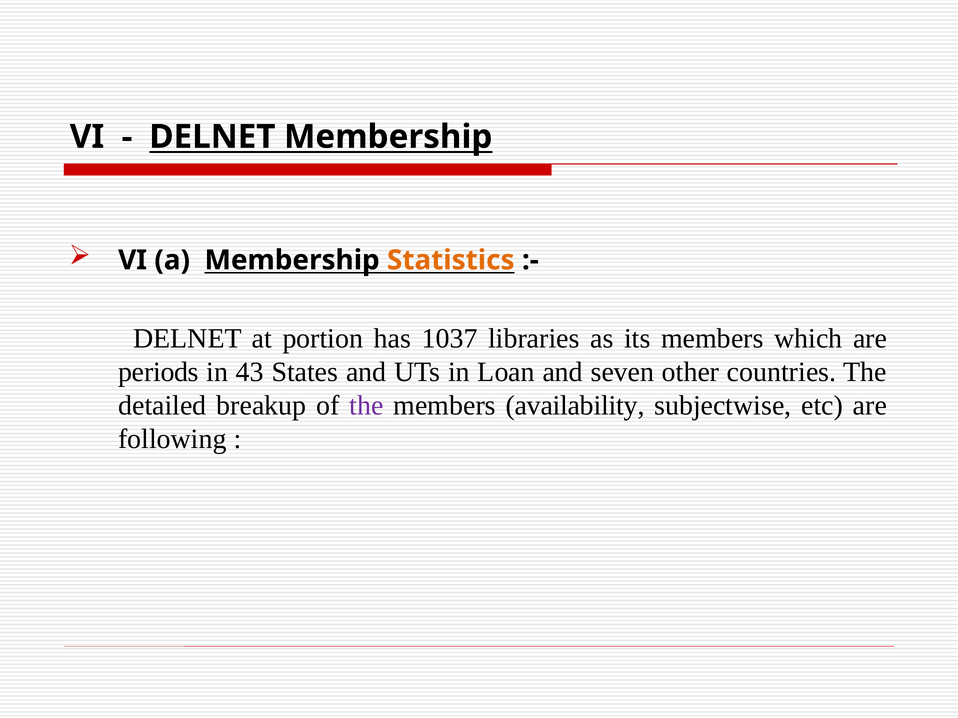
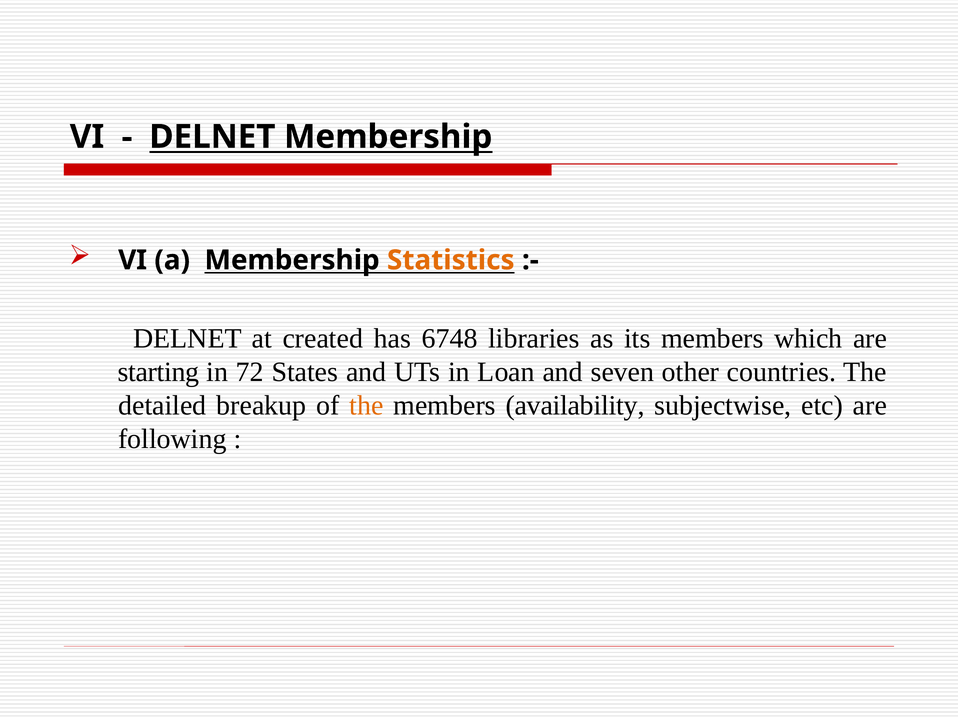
portion: portion -> created (323, 339)
1037: 1037 -> 6748 (450, 339)
periods: periods -> starting (159, 372)
43: 43 -> 72 (250, 372)
the colour: purple -> orange (366, 406)
